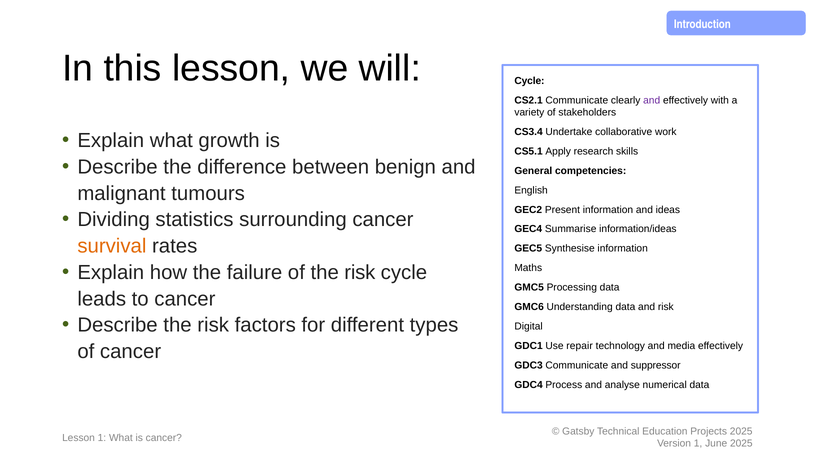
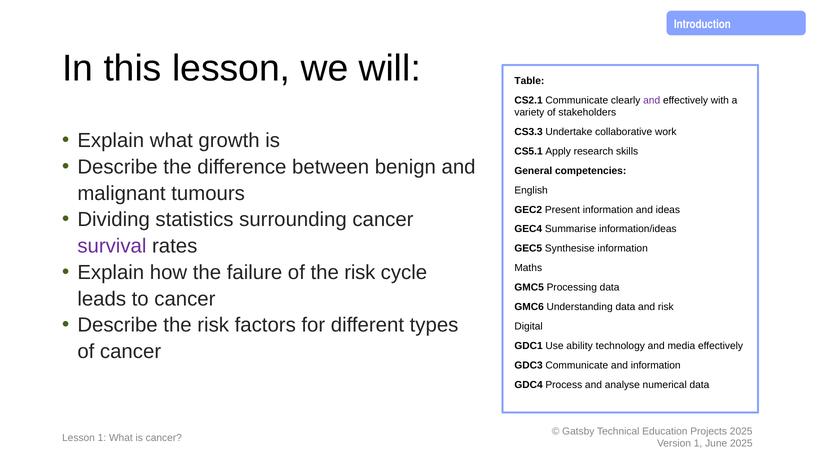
will Cycle: Cycle -> Table (529, 81)
CS3.4: CS3.4 -> CS3.3 (529, 132)
survival colour: orange -> purple (112, 246)
repair: repair -> ability (580, 346)
and suppressor: suppressor -> information (656, 366)
